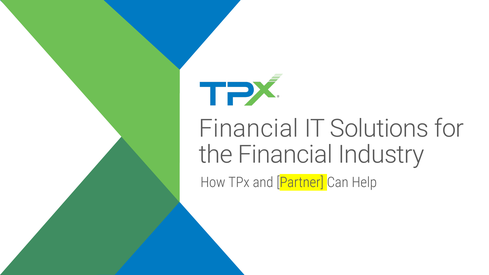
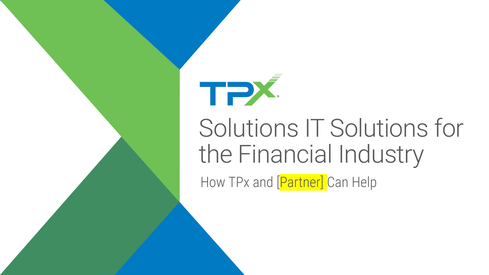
Financial: Financial -> Solutions (249, 129)
